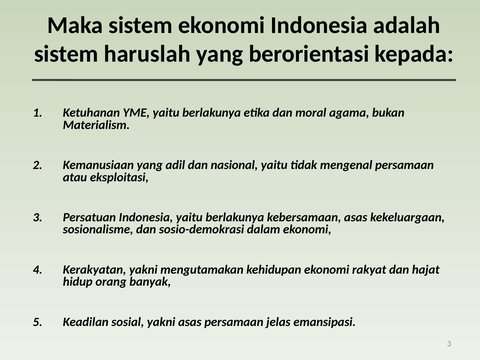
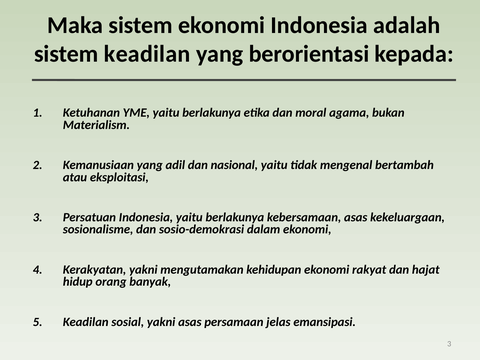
sistem haruslah: haruslah -> keadilan (147, 54)
mengenal persamaan: persamaan -> bertambah (404, 165)
